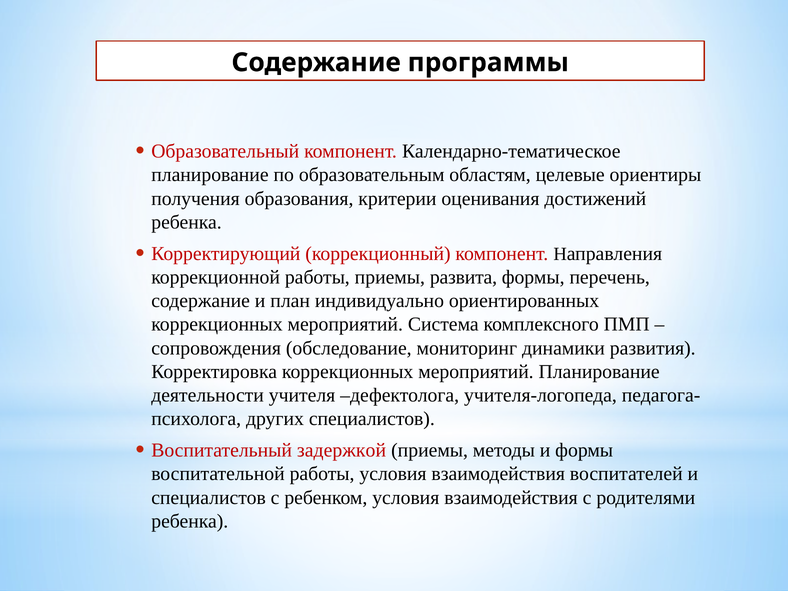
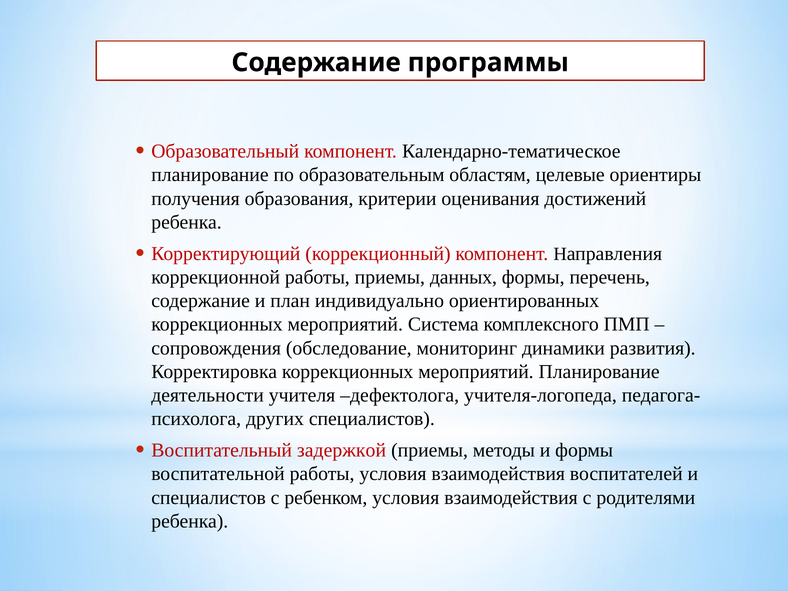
развита: развита -> данных (463, 277)
